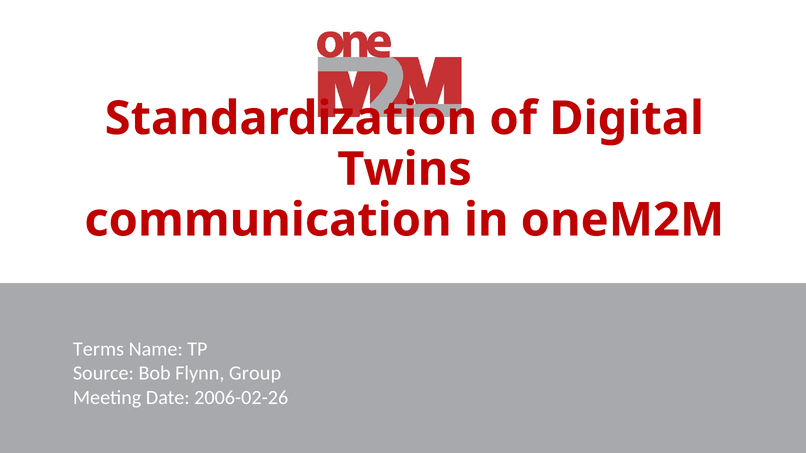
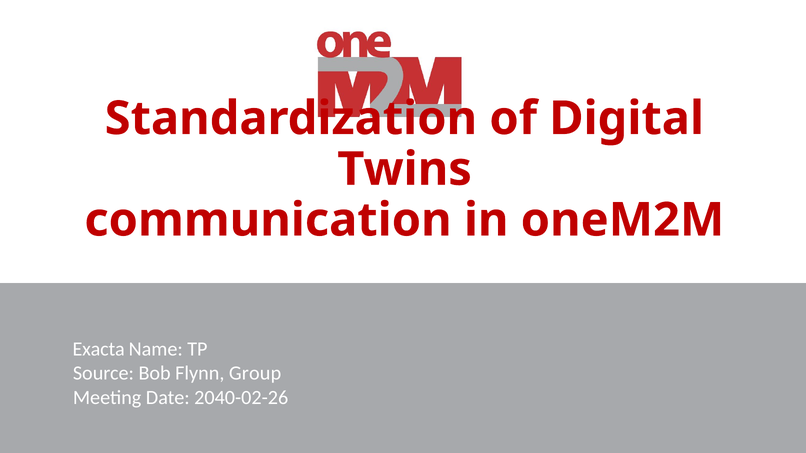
Terms: Terms -> Exacta (99, 349)
2006-02-26: 2006-02-26 -> 2040-02-26 (241, 398)
